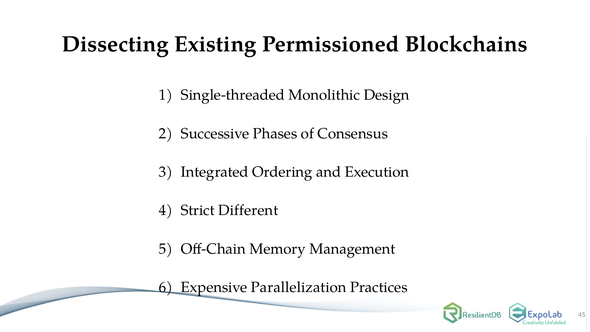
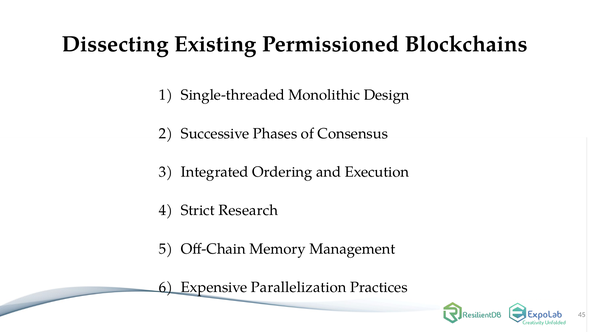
Different: Different -> Research (248, 210)
